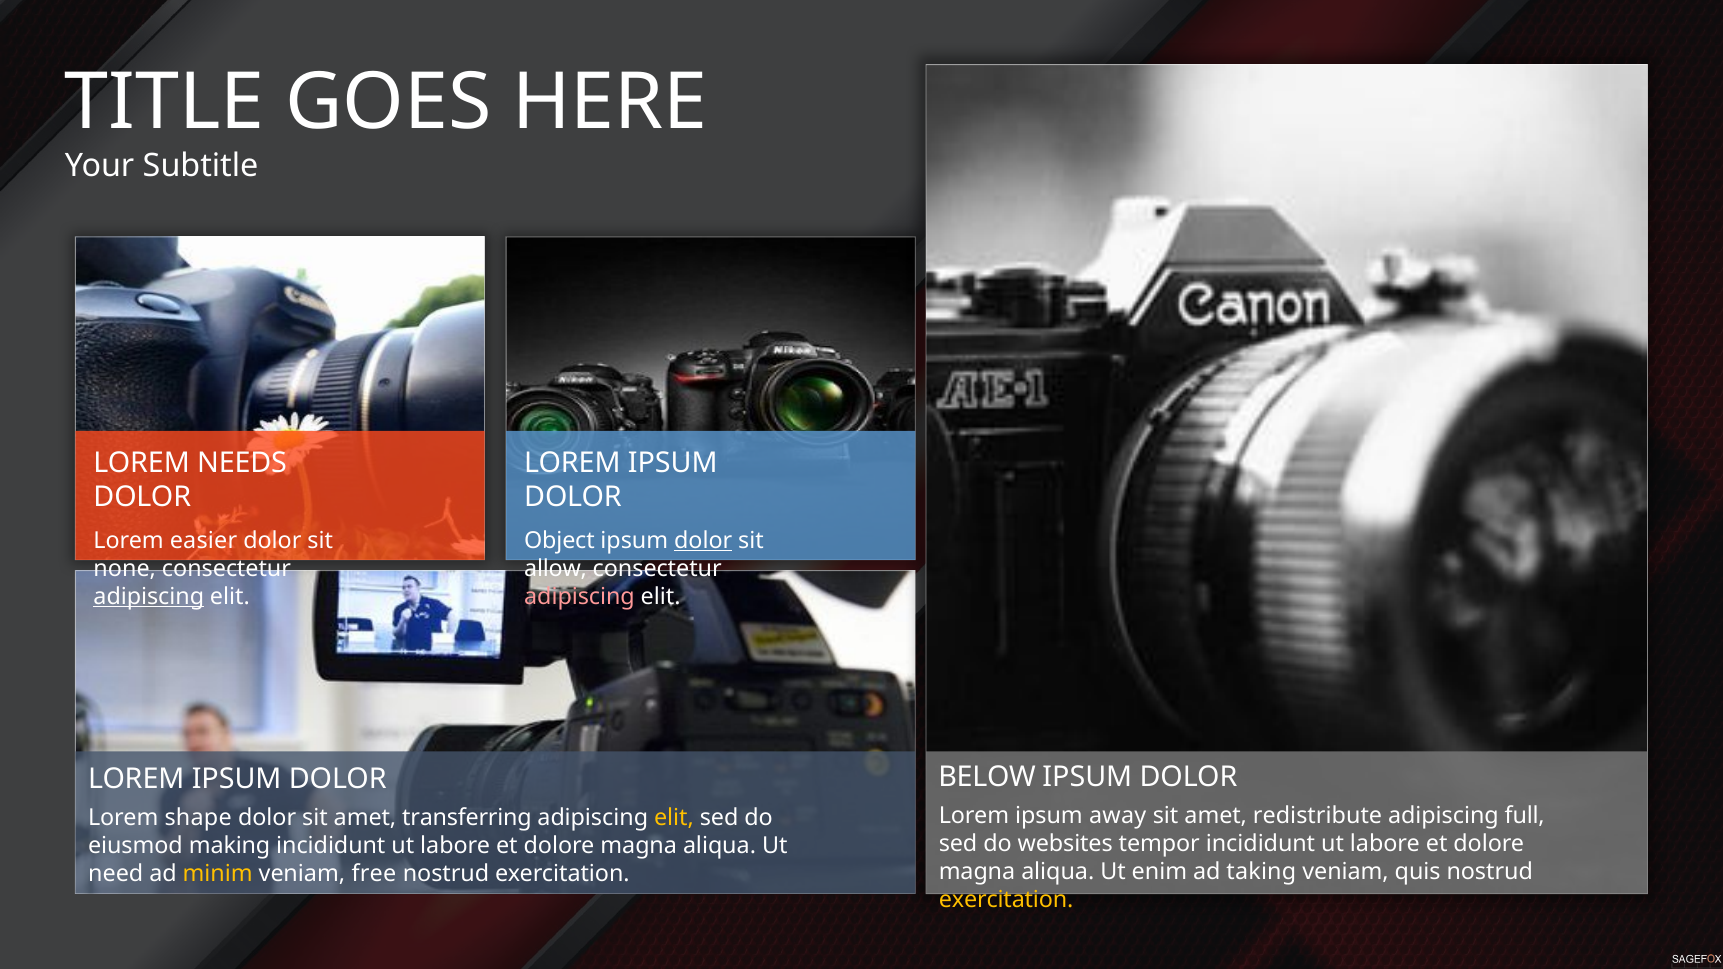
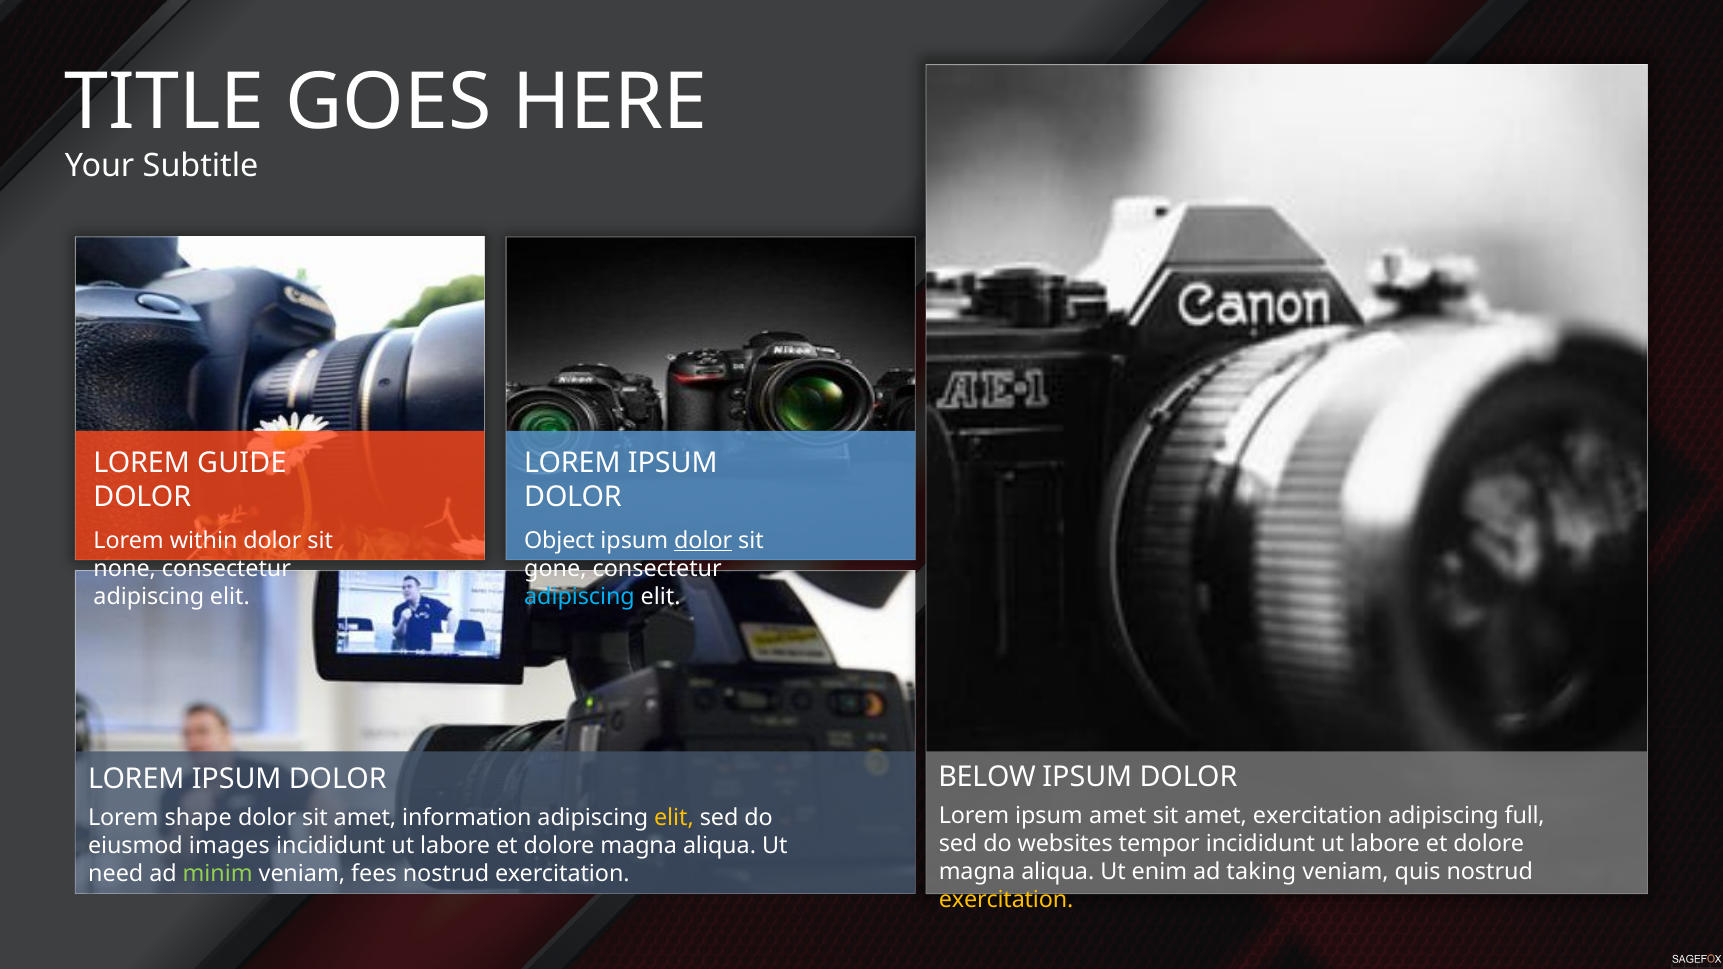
NEEDS: NEEDS -> GUIDE (242, 463)
easier: easier -> within (204, 541)
allow: allow -> gone (555, 569)
adipiscing underline: present -> none (149, 597)
adipiscing colour: pink -> light blue (580, 597)
ipsum away: away -> amet (1118, 816)
amet redistribute: redistribute -> exercitation (1318, 816)
transferring: transferring -> information (467, 818)
making: making -> images (229, 846)
minim colour: yellow -> light green (218, 874)
free: free -> fees (374, 874)
